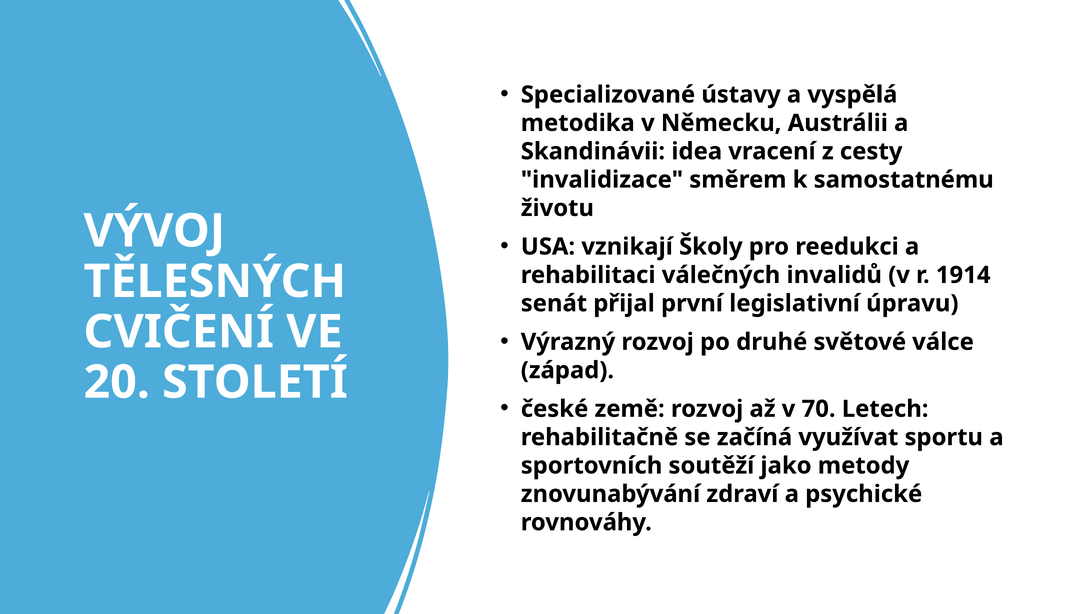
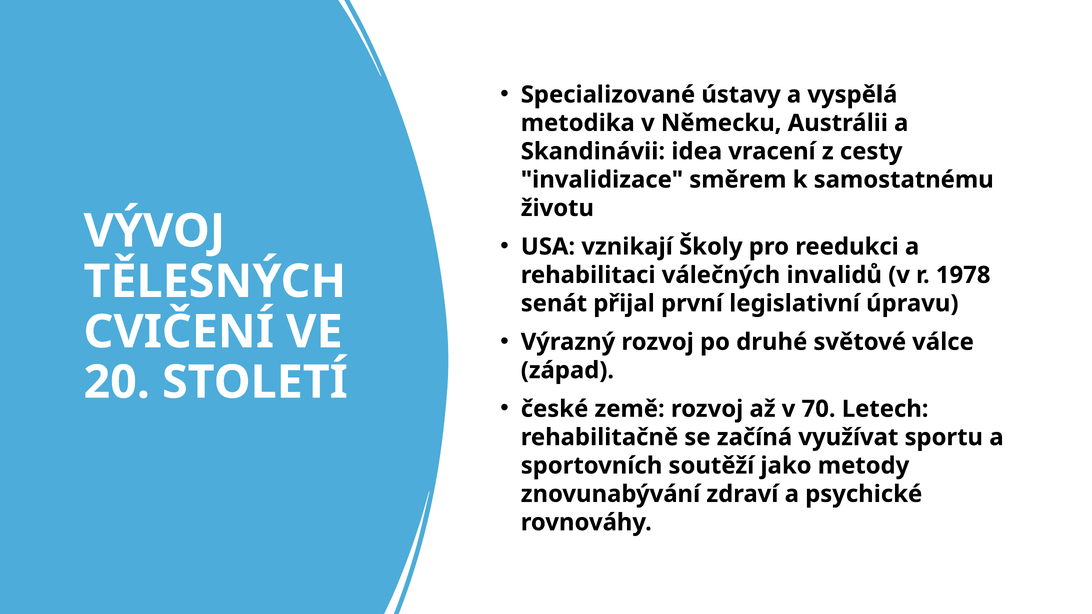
1914: 1914 -> 1978 (963, 275)
